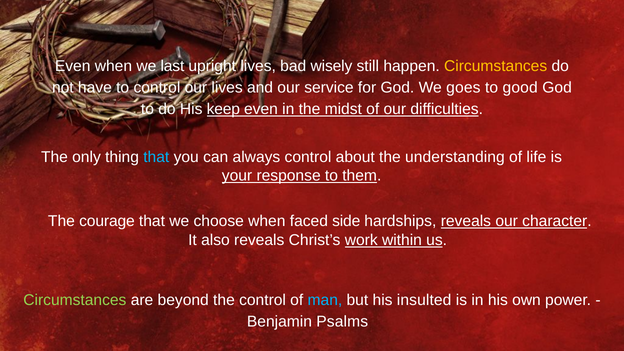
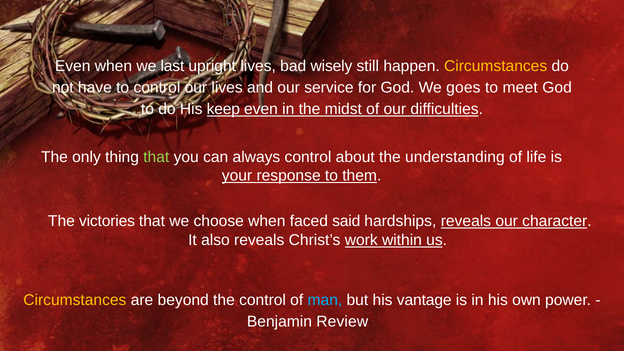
good: good -> meet (520, 88)
that colour: light blue -> light green (156, 157)
courage: courage -> victories (107, 221)
side: side -> said (346, 221)
Circumstances colour: light green -> yellow (75, 300)
insulted: insulted -> vantage (424, 300)
Psalms: Psalms -> Review (342, 322)
